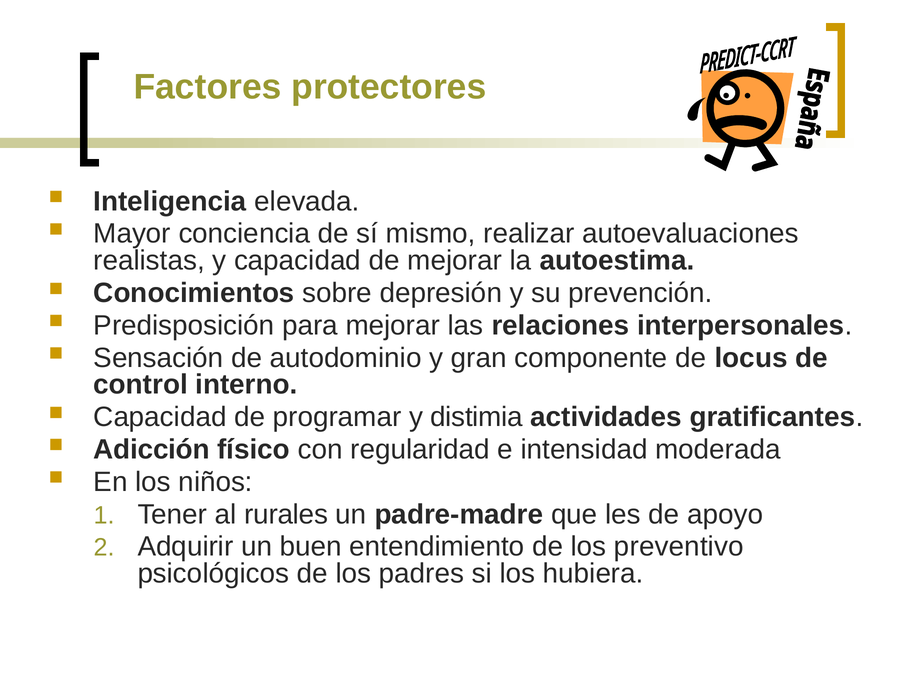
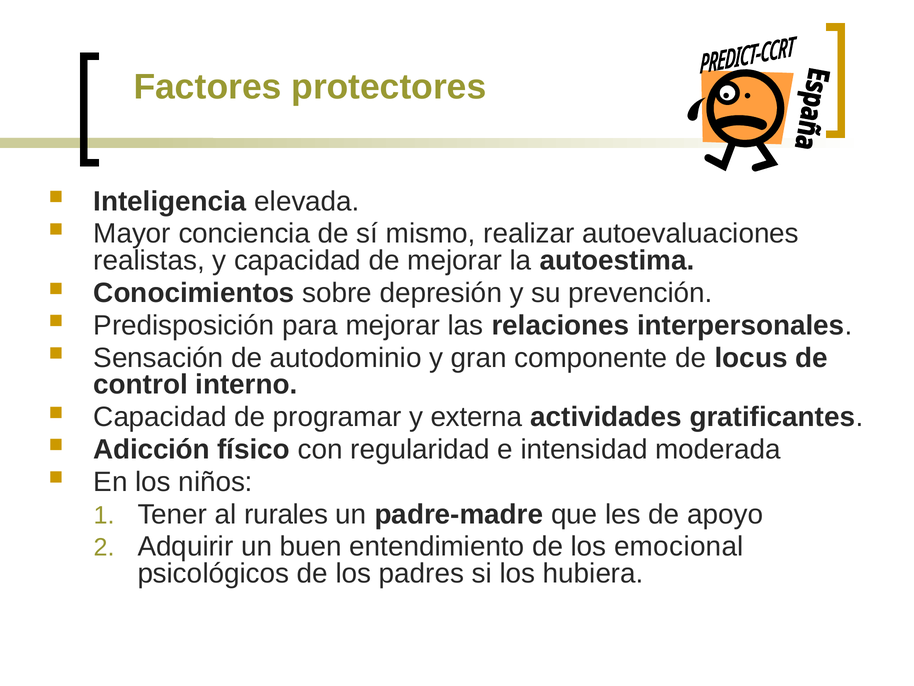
distimia: distimia -> externa (476, 417)
preventivo: preventivo -> emocional (679, 546)
